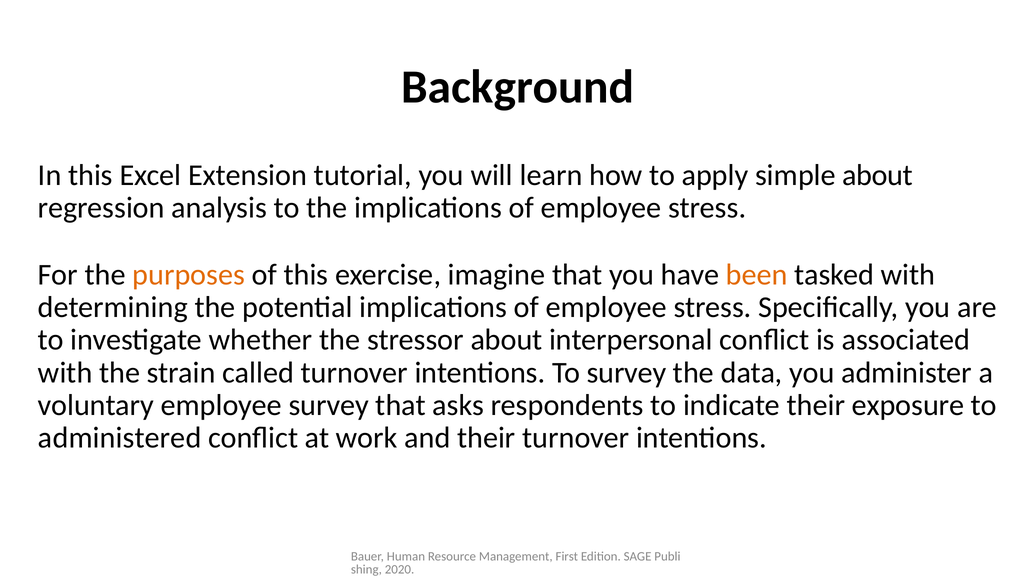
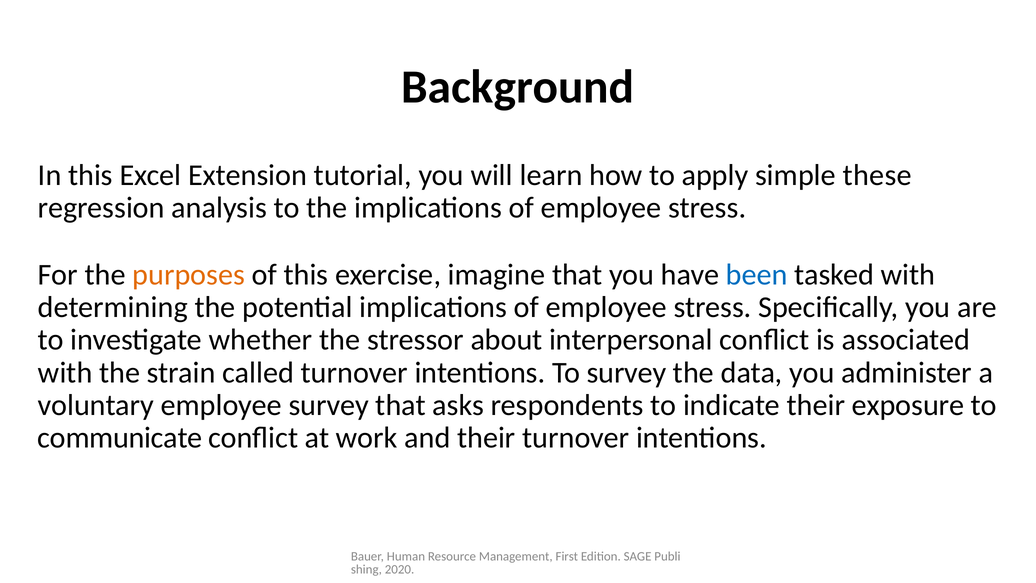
simple about: about -> these (877, 175)
been colour: orange -> blue (757, 275)
administered: administered -> communicate (120, 438)
